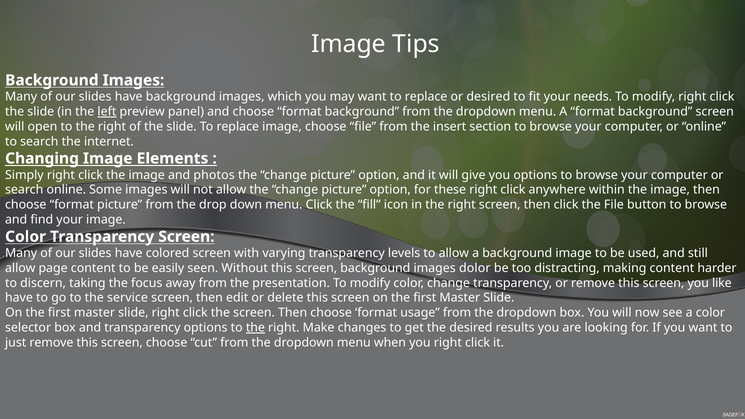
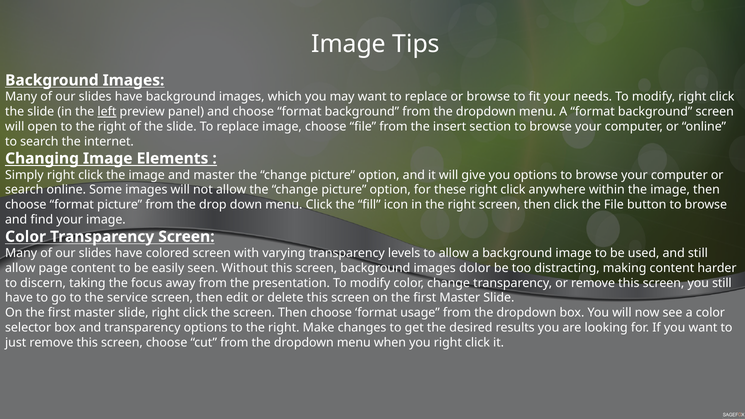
or desired: desired -> browse (488, 97)
and photos: photos -> master (214, 175)
you like: like -> still (722, 283)
the underline: present -> none (255, 328)
